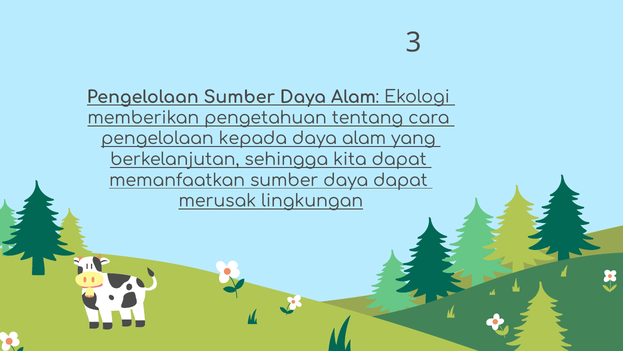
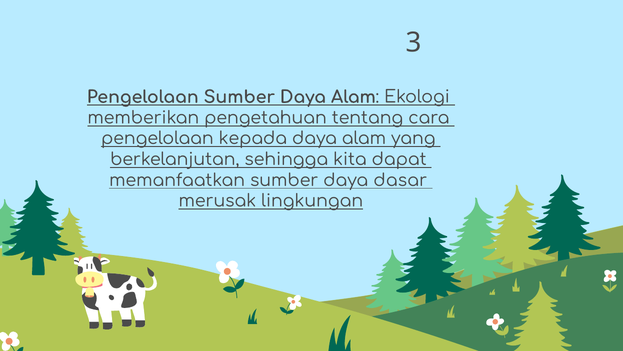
daya dapat: dapat -> dasar (400, 180)
